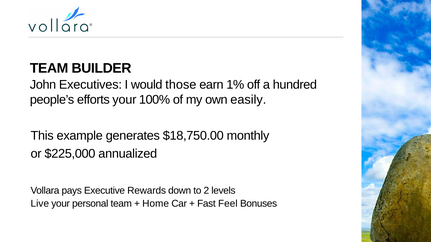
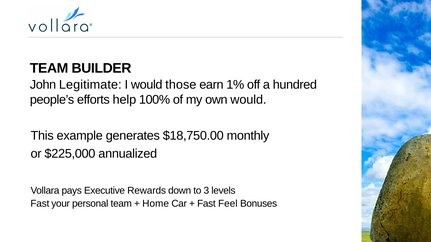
Executives: Executives -> Legitimate (90, 85)
efforts your: your -> help (124, 100)
own easily: easily -> would (248, 100)
2: 2 -> 3 (206, 191)
Live: Live -> Fast (40, 204)
